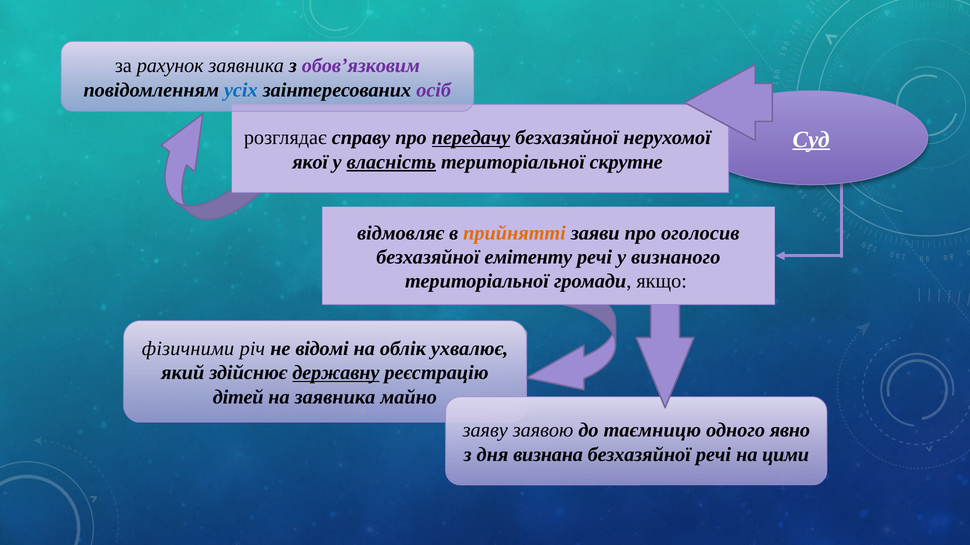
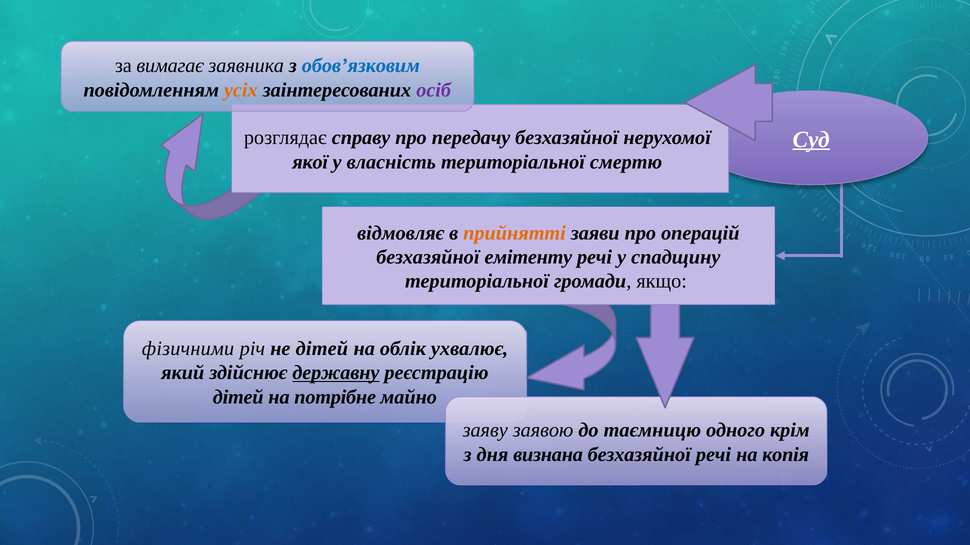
рахунок: рахунок -> вимагає (170, 66)
обов’язковим colour: purple -> blue (361, 66)
усіх colour: blue -> orange (241, 90)
передачу underline: present -> none (471, 138)
власність underline: present -> none (391, 162)
скрутне: скрутне -> смертю (626, 162)
оголосив: оголосив -> операцій (700, 233)
визнаного: визнаного -> спадщину (676, 257)
не відомі: відомі -> дітей (322, 349)
на заявника: заявника -> потрібне (335, 397)
явно: явно -> крім (790, 431)
цими: цими -> копія (786, 455)
